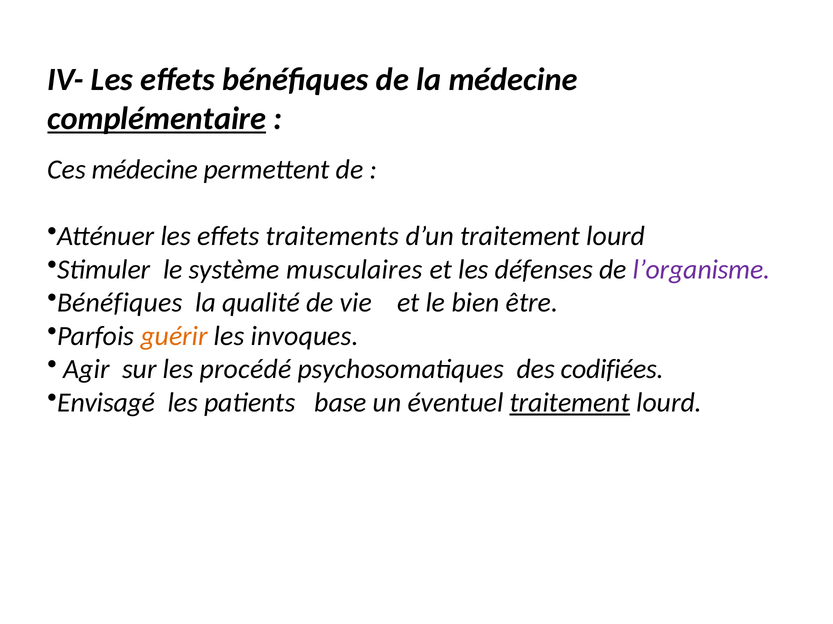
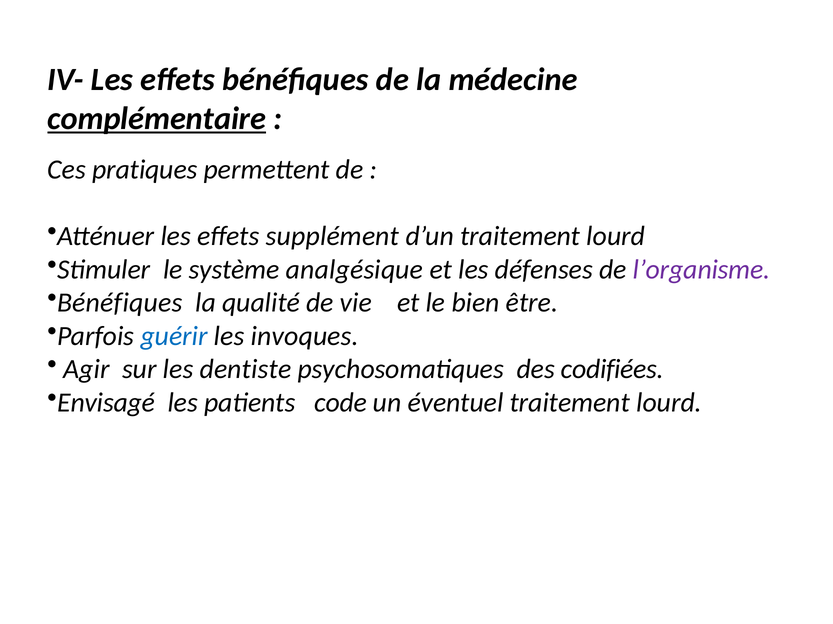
Ces médecine: médecine -> pratiques (145, 170)
traitements: traitements -> supplément (332, 236)
musculaires: musculaires -> analgésique (355, 270)
guérir colour: orange -> blue (174, 336)
procédé: procédé -> dentiste (245, 370)
base: base -> code (341, 403)
traitement underline: present -> none (570, 403)
